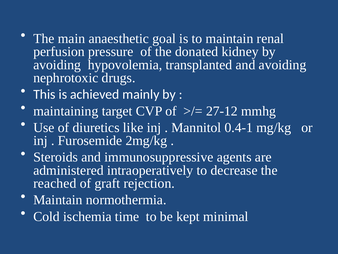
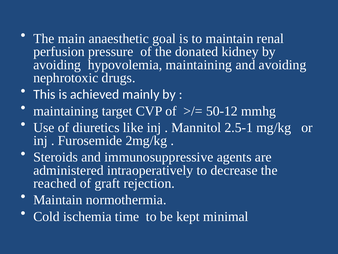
hypovolemia transplanted: transplanted -> maintaining (199, 65)
27-12: 27-12 -> 50-12 (222, 111)
0.4-1: 0.4-1 -> 2.5-1 (239, 127)
